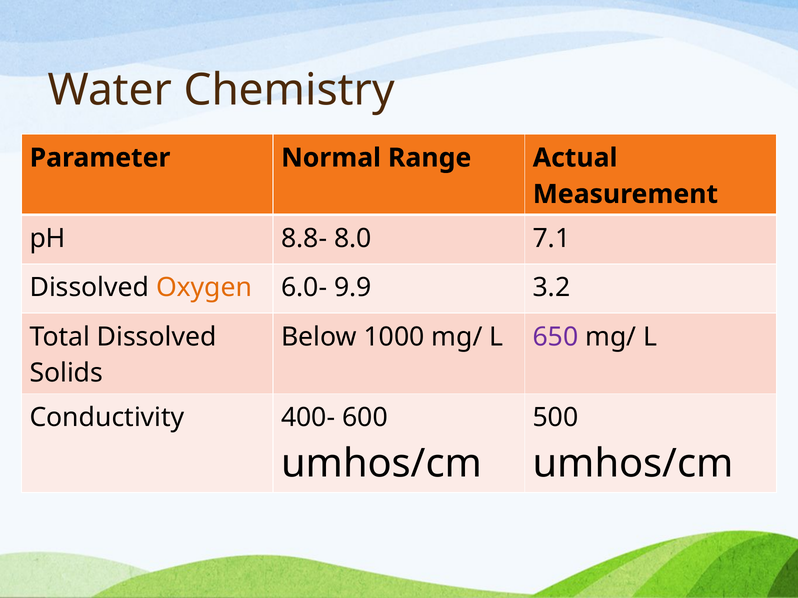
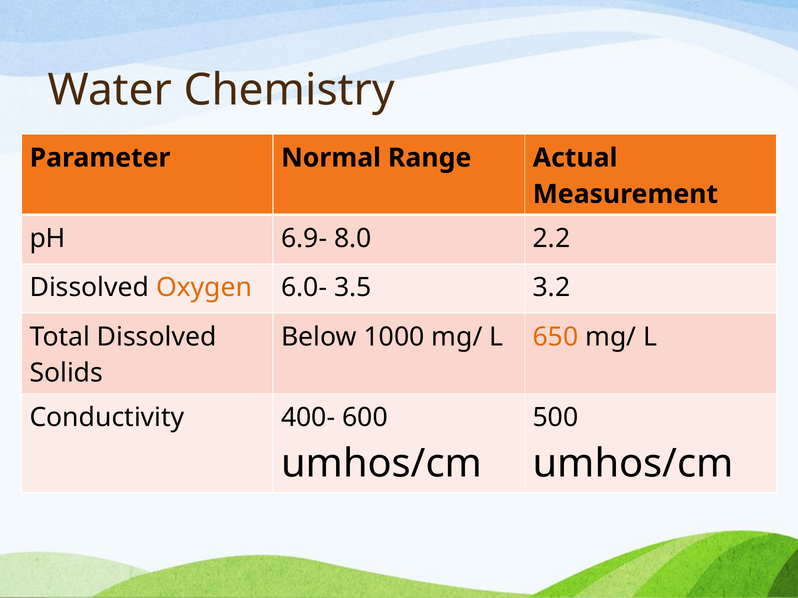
8.8-: 8.8- -> 6.9- (304, 239)
7.1: 7.1 -> 2.2 (552, 239)
9.9: 9.9 -> 3.5 (353, 288)
650 colour: purple -> orange (556, 337)
